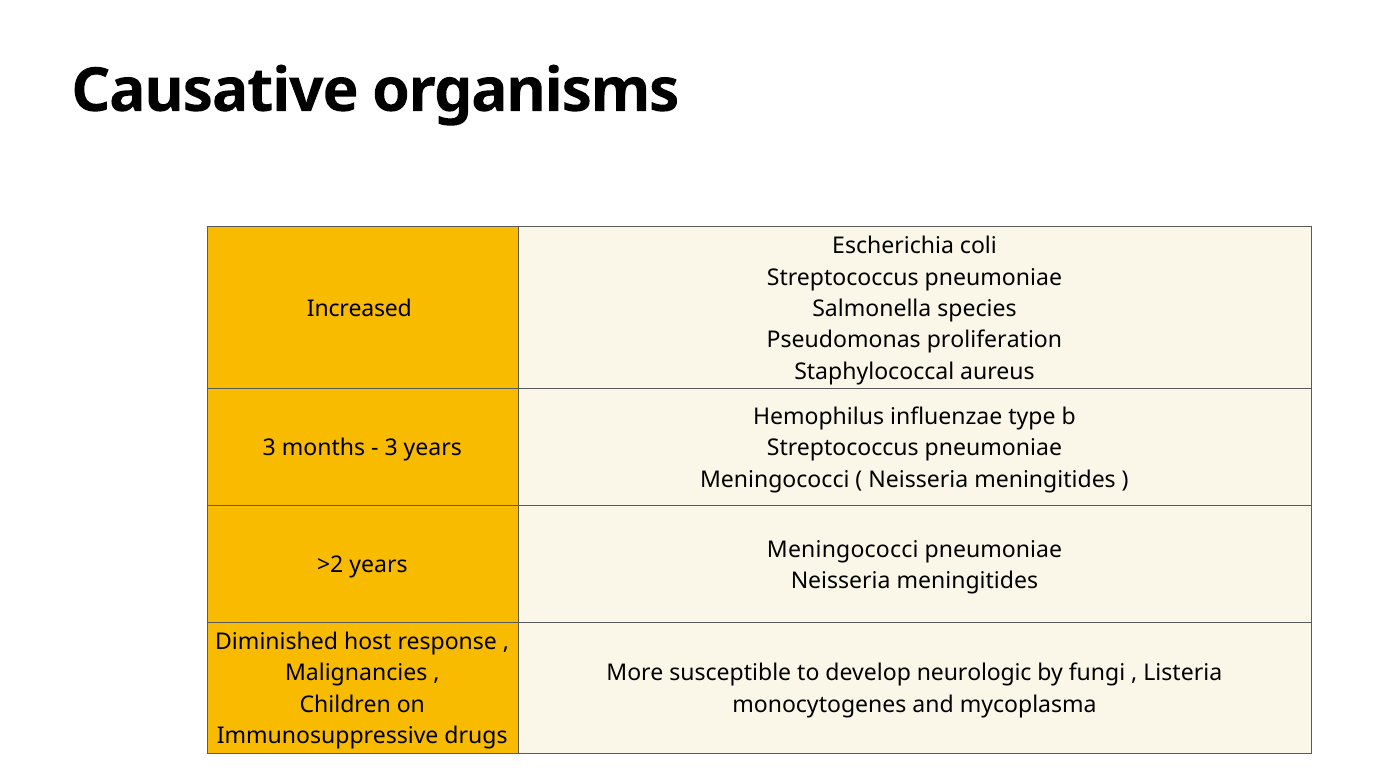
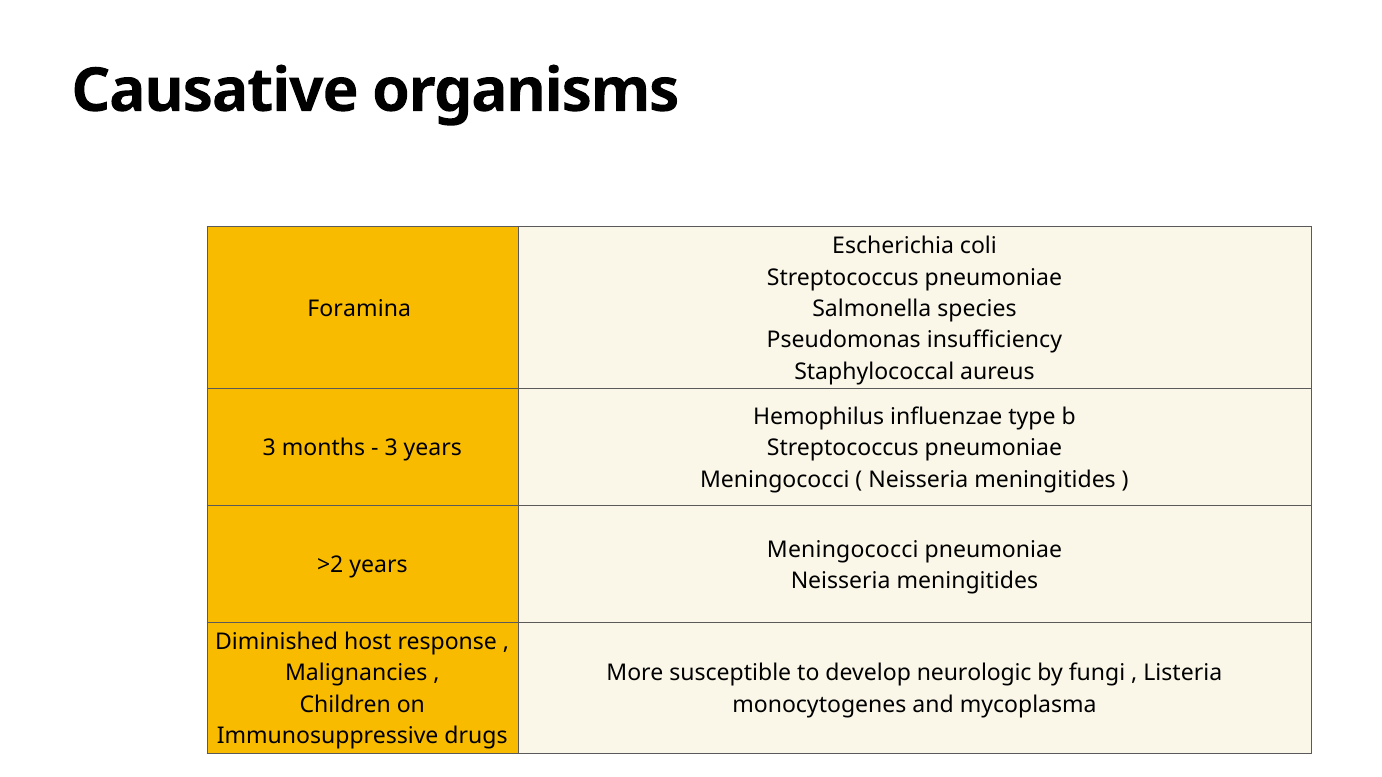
Increased: Increased -> Foramina (359, 309)
proliferation: proliferation -> insufficiency (994, 340)
